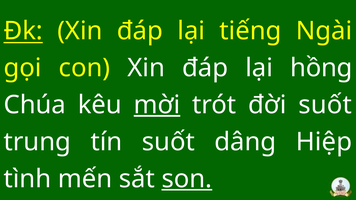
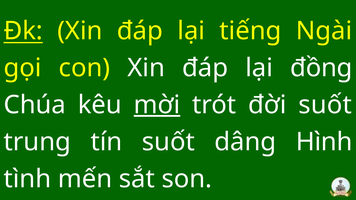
hồng: hồng -> đồng (321, 68)
Hiệp: Hiệp -> Hình (324, 142)
son underline: present -> none (187, 179)
